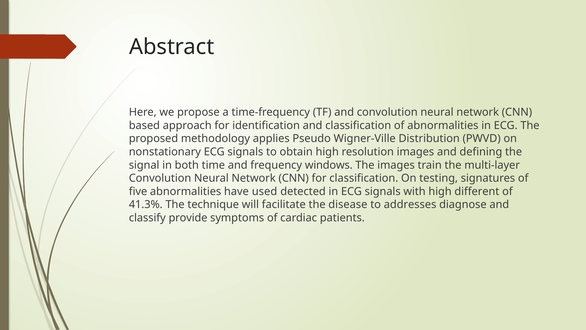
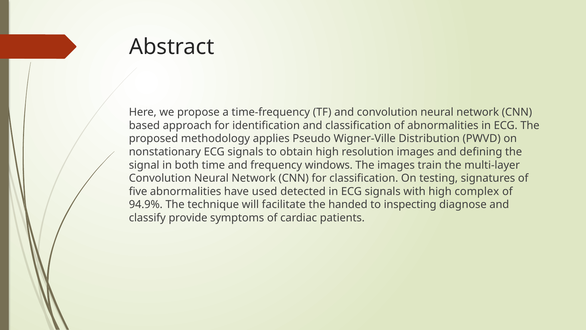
different: different -> complex (477, 191)
41.3%: 41.3% -> 94.9% (146, 204)
disease: disease -> handed (348, 204)
addresses: addresses -> inspecting (410, 204)
